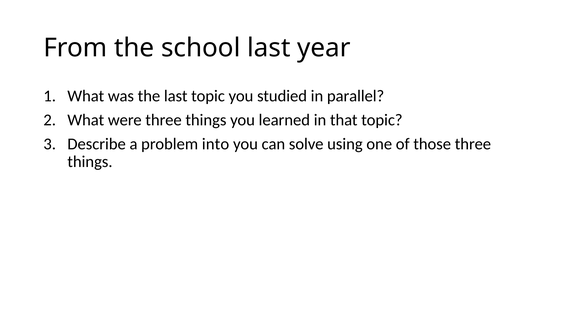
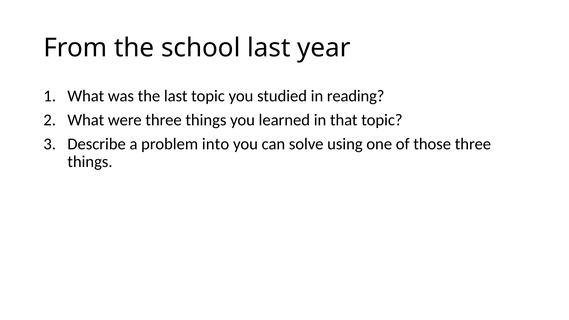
parallel: parallel -> reading (356, 96)
